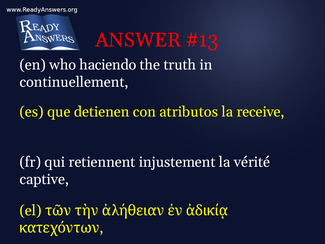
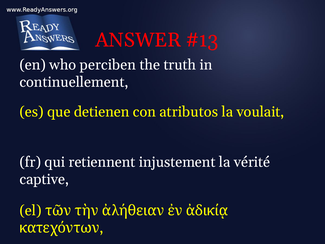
haciendo: haciendo -> perciben (108, 65)
receive: receive -> voulait (260, 112)
